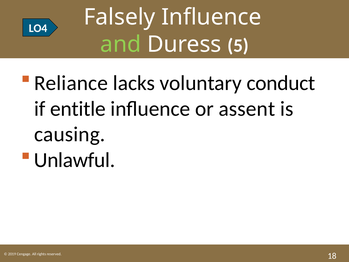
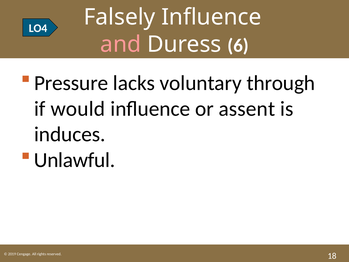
and colour: light green -> pink (121, 44)
5: 5 -> 6 (238, 46)
Reliance: Reliance -> Pressure (71, 83)
conduct: conduct -> through (281, 83)
entitle: entitle -> would (78, 109)
causing: causing -> induces (70, 134)
